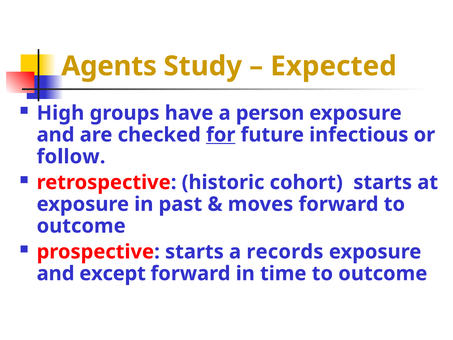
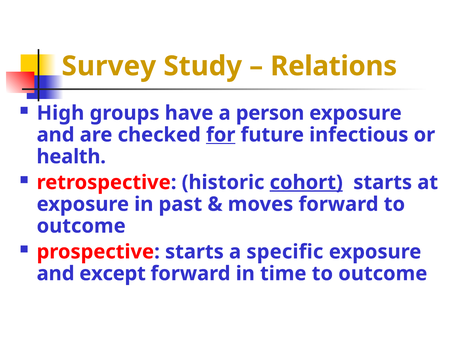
Agents: Agents -> Survey (109, 66)
Expected: Expected -> Relations (334, 66)
follow: follow -> health (71, 157)
cohort underline: none -> present (306, 182)
records: records -> specific (285, 252)
